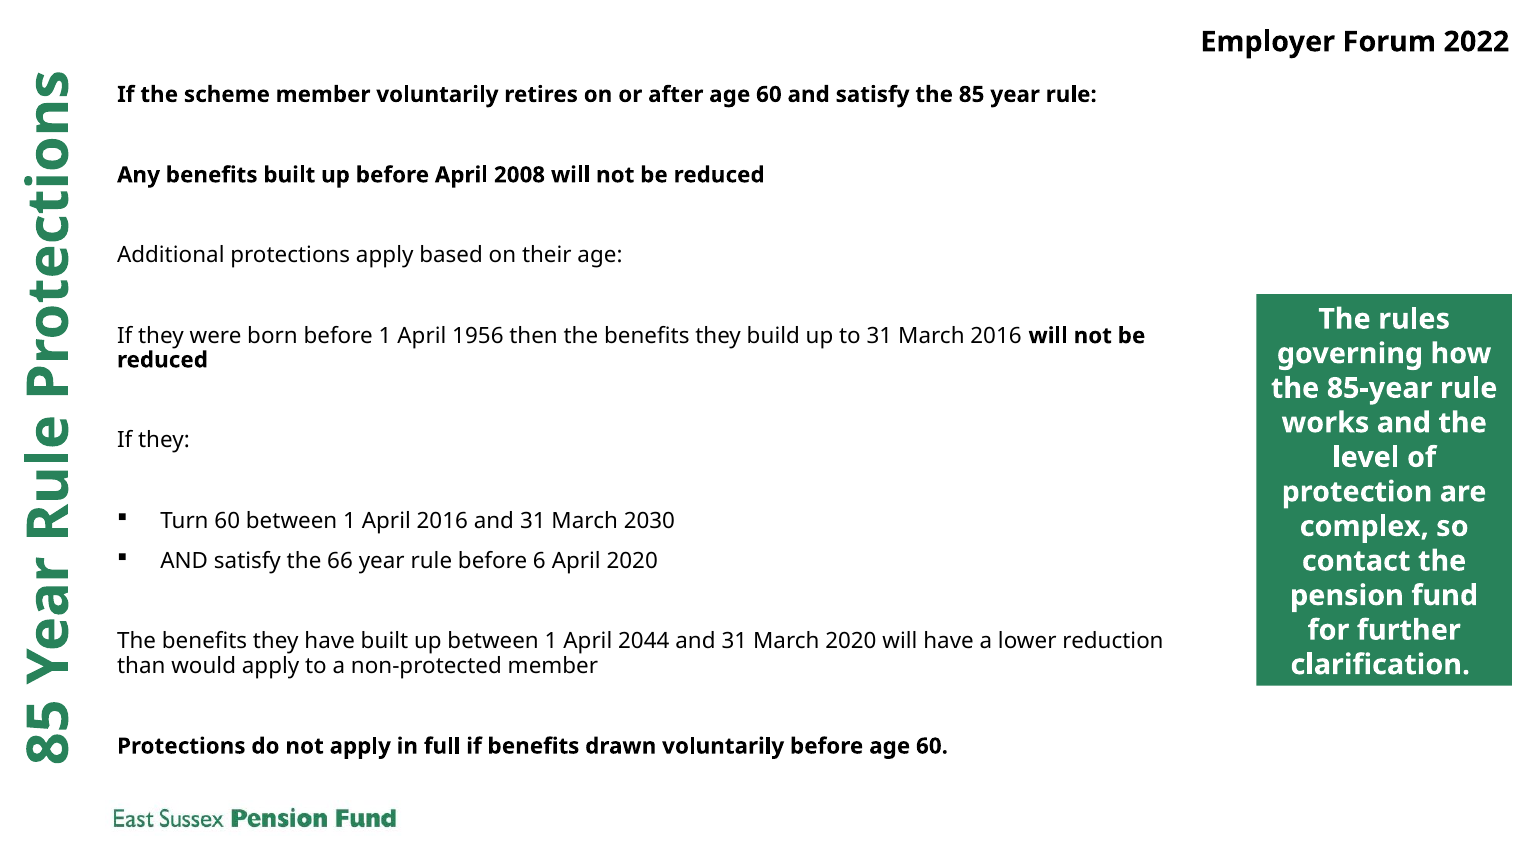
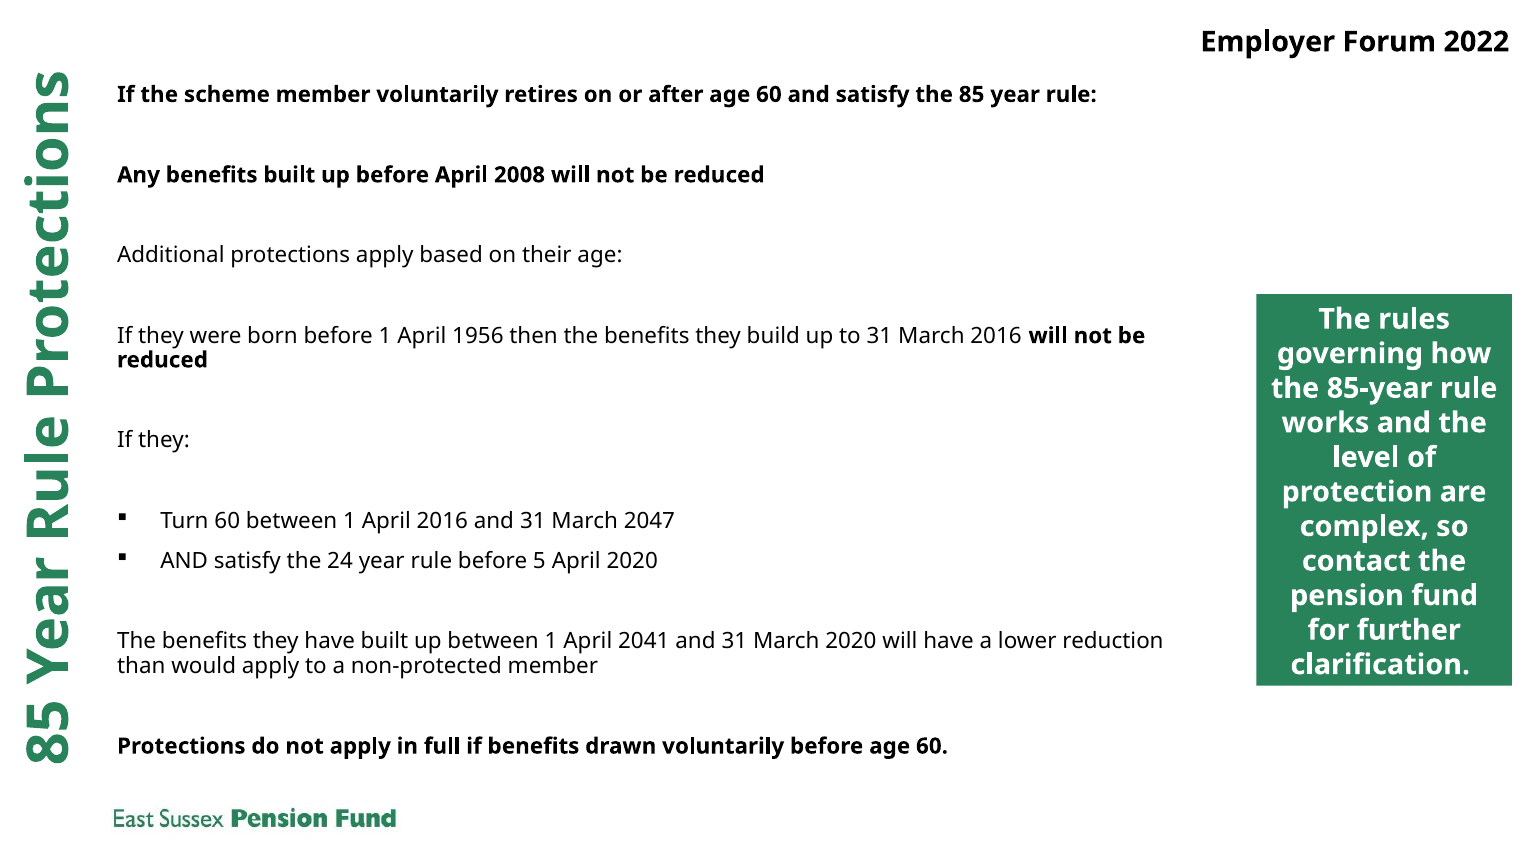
2030: 2030 -> 2047 (649, 521)
66: 66 -> 24 (340, 561)
before 6: 6 -> 5 (539, 561)
2044: 2044 -> 2041 (644, 641)
